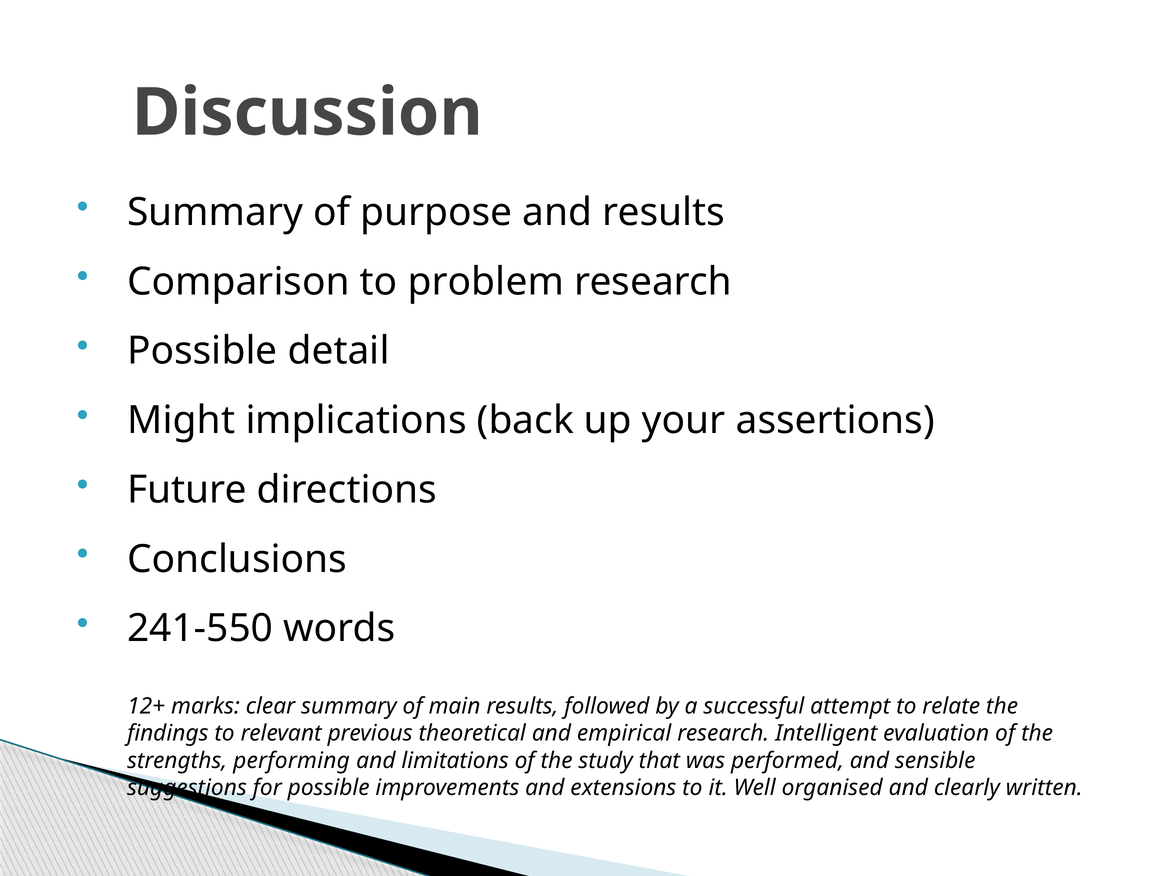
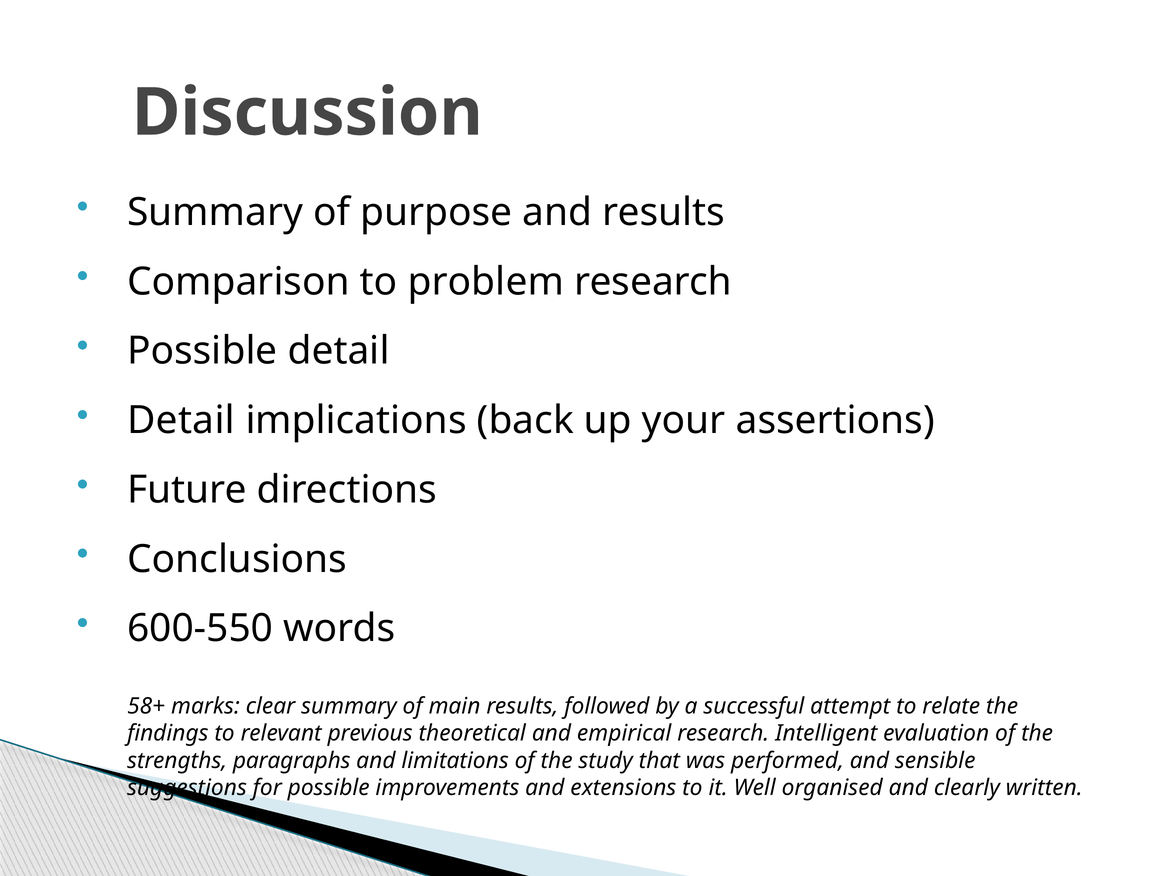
Might: Might -> Detail (181, 420)
241-550: 241-550 -> 600-550 (200, 629)
12+: 12+ -> 58+ (146, 706)
performing: performing -> paragraphs (292, 761)
